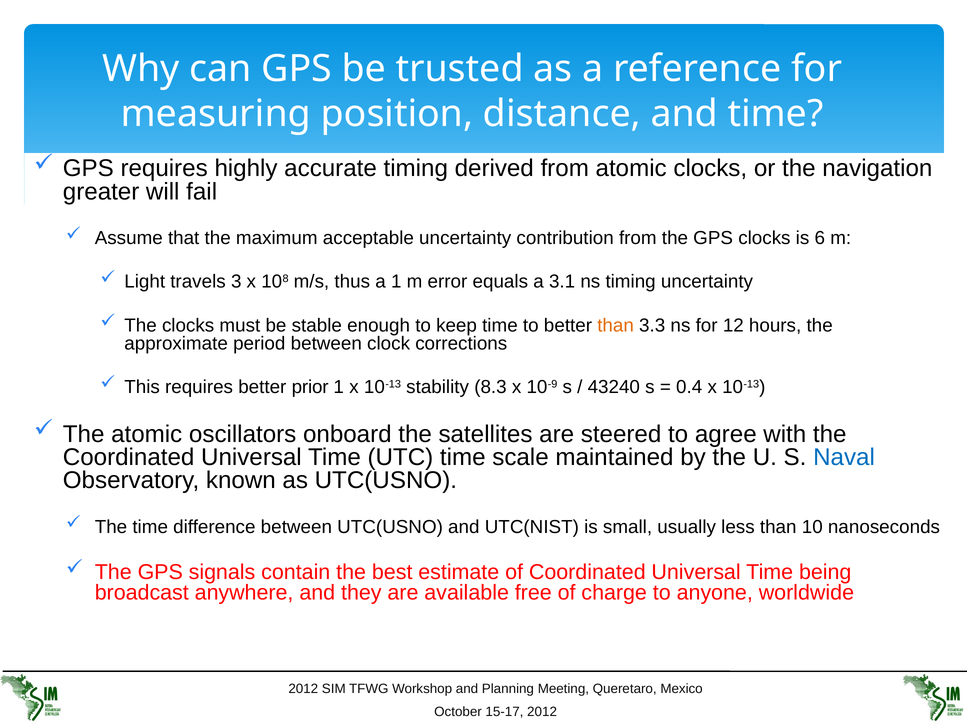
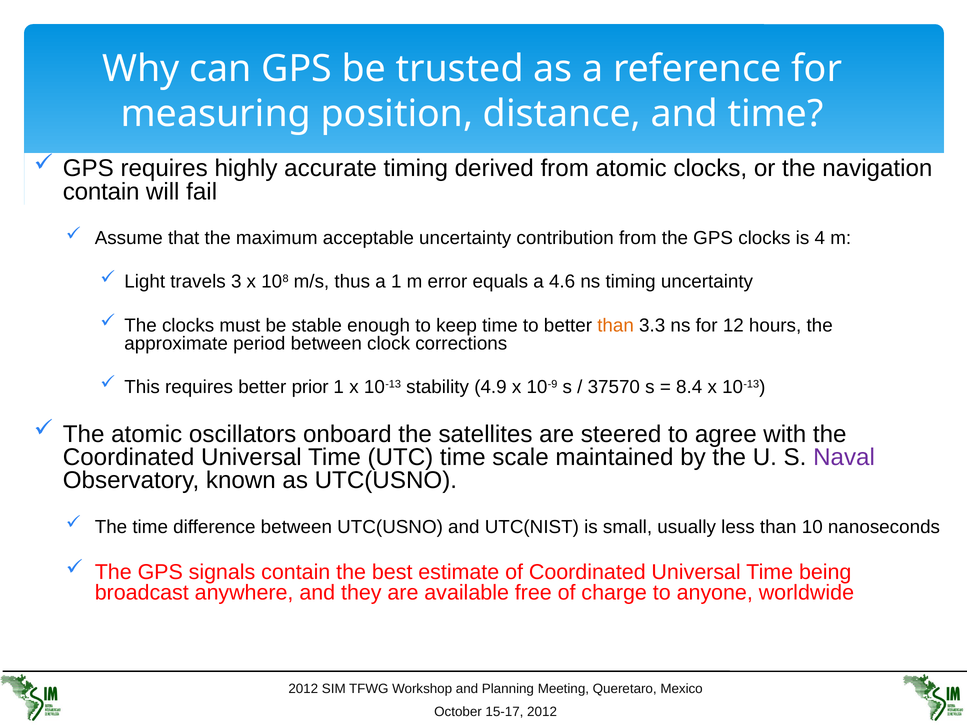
greater: greater -> contain (101, 192)
6: 6 -> 4 (820, 238)
3.1: 3.1 -> 4.6 (562, 282)
8.3: 8.3 -> 4.9 (490, 387)
43240: 43240 -> 37570 (614, 387)
0.4: 0.4 -> 8.4 (689, 387)
Naval colour: blue -> purple (844, 457)
